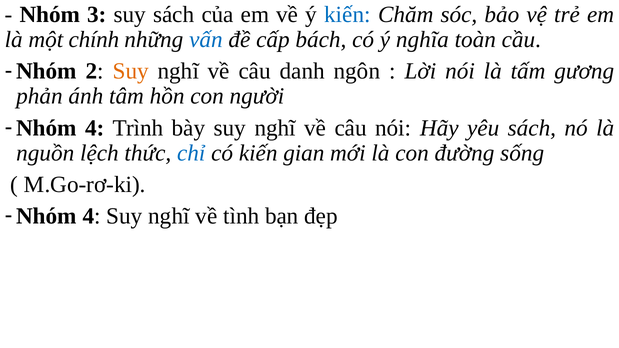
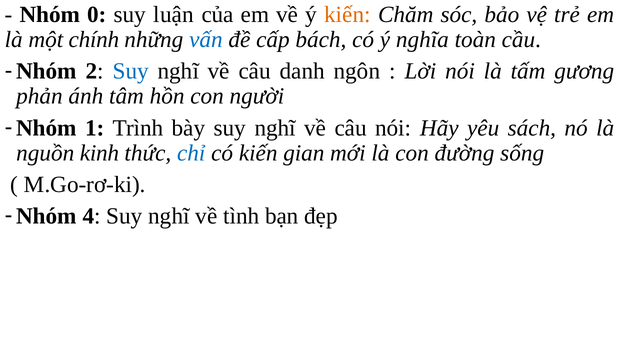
3: 3 -> 0 (97, 15)
suy sách: sách -> luận (174, 15)
kiến colour: blue -> orange (347, 15)
Suy colour: orange -> blue (131, 71)
4: 4 -> 1 (95, 128)
lệch: lệch -> kinh (99, 153)
